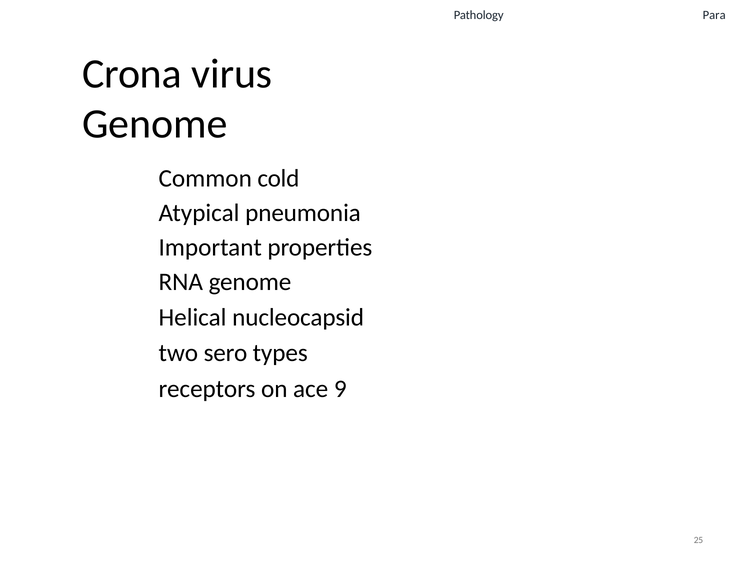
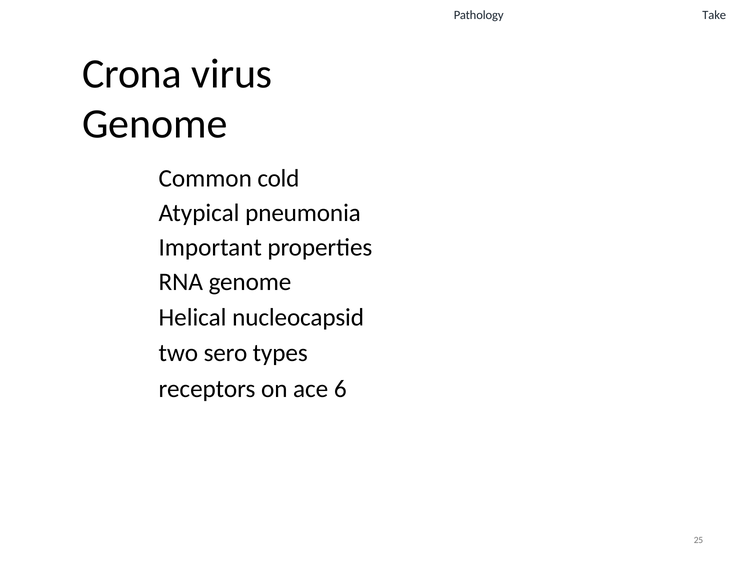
Para: Para -> Take (714, 15)
9: 9 -> 6 (340, 389)
